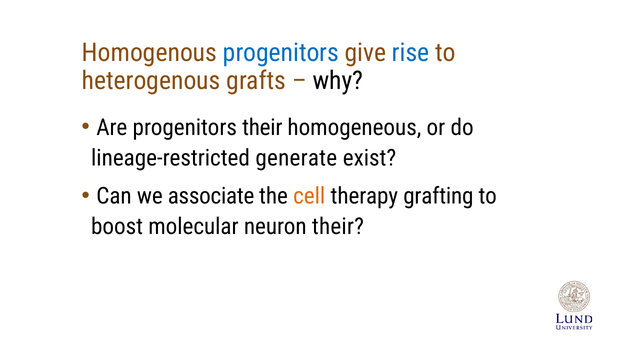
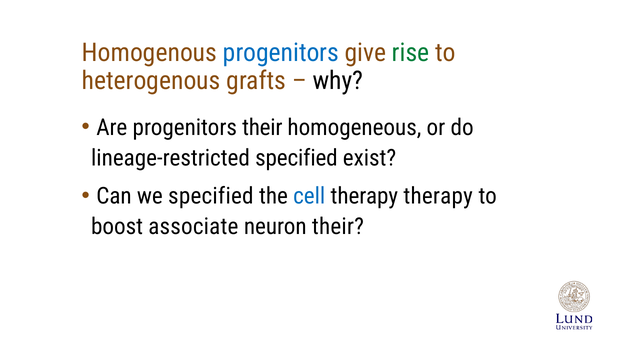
rise colour: blue -> green (411, 53)
lineage-restricted generate: generate -> specified (296, 158)
we associate: associate -> specified (211, 196)
cell colour: orange -> blue (309, 196)
therapy grafting: grafting -> therapy (438, 196)
molecular: molecular -> associate (193, 227)
